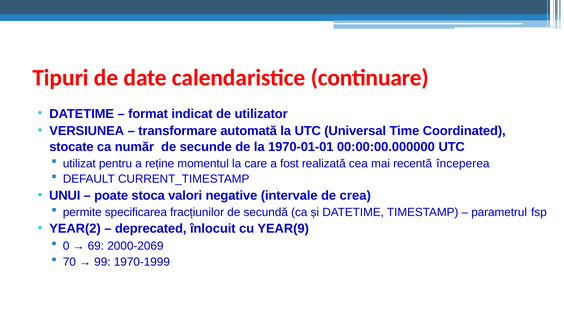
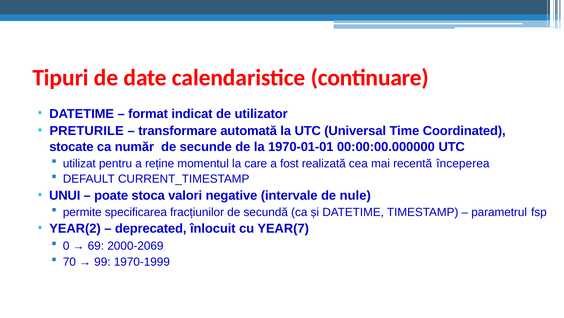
VERSIUNEA: VERSIUNEA -> PRETURILE (87, 131)
crea: crea -> nule (355, 195)
YEAR(9: YEAR(9 -> YEAR(7 (283, 228)
